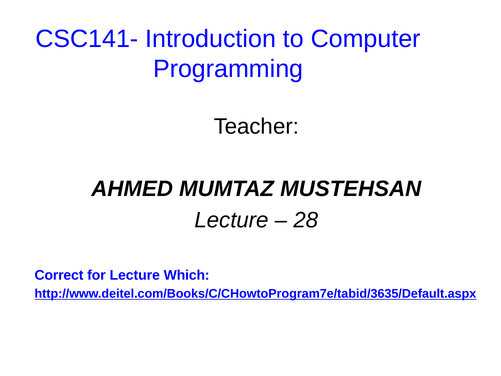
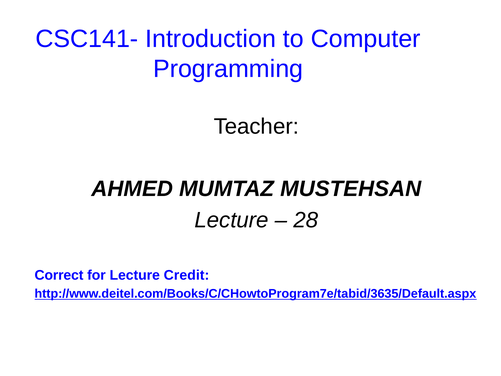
Which: Which -> Credit (187, 275)
